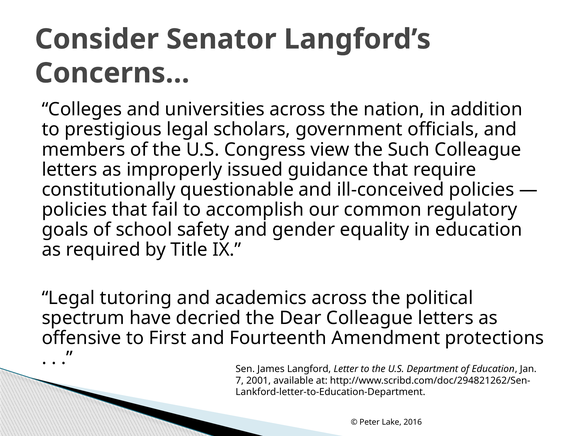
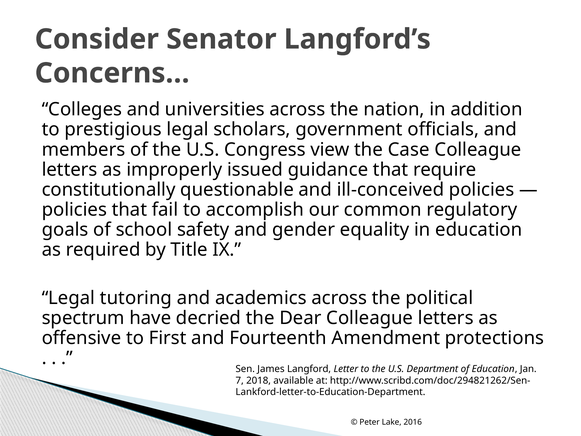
Such: Such -> Case (409, 149)
2001: 2001 -> 2018 (259, 380)
